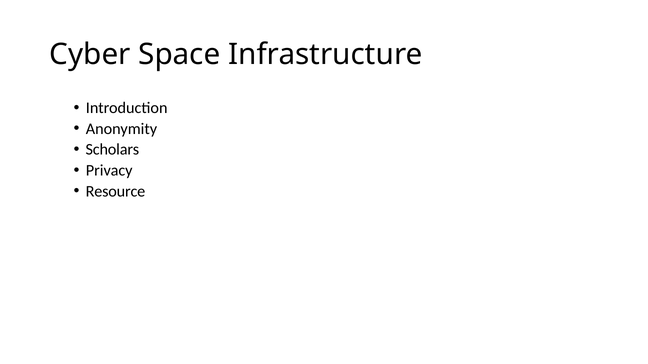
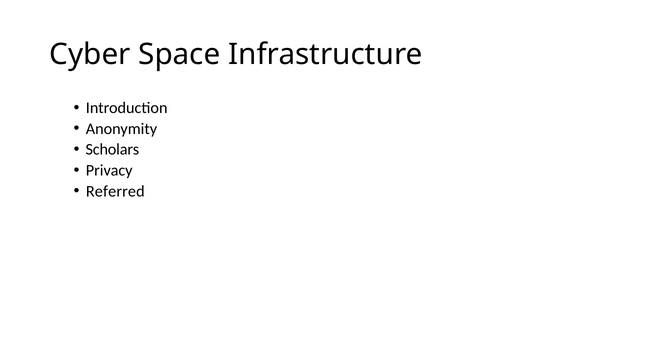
Resource: Resource -> Referred (115, 192)
